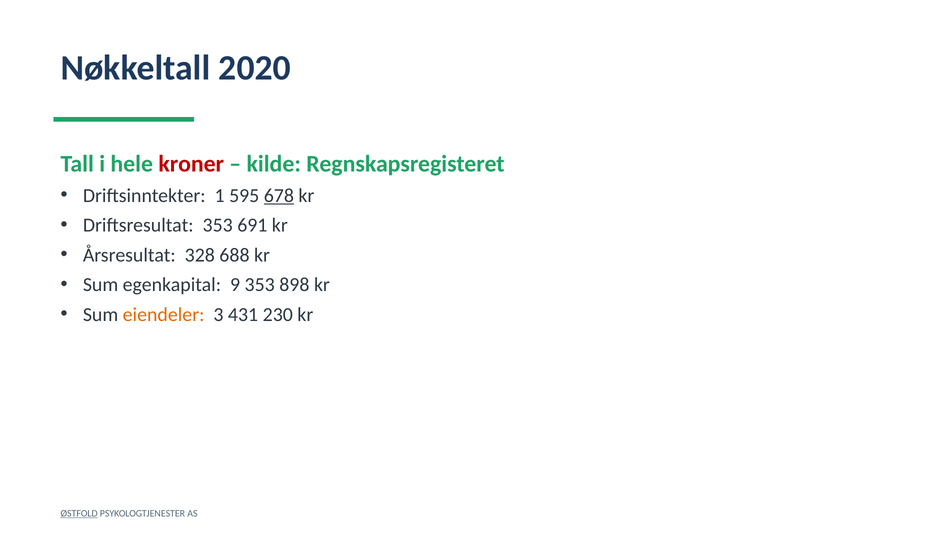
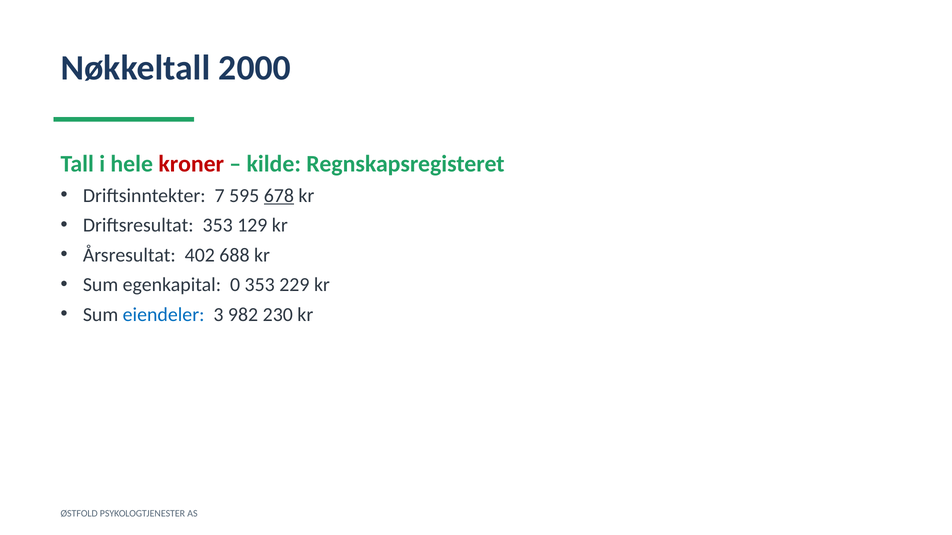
2020: 2020 -> 2000 (255, 68)
1: 1 -> 7 (220, 196)
691: 691 -> 129 (252, 226)
328: 328 -> 402 (200, 255)
9: 9 -> 0 (235, 285)
898: 898 -> 229 (294, 285)
eiendeler colour: orange -> blue (164, 315)
431: 431 -> 982 (243, 315)
ØSTFOLD underline: present -> none (79, 514)
